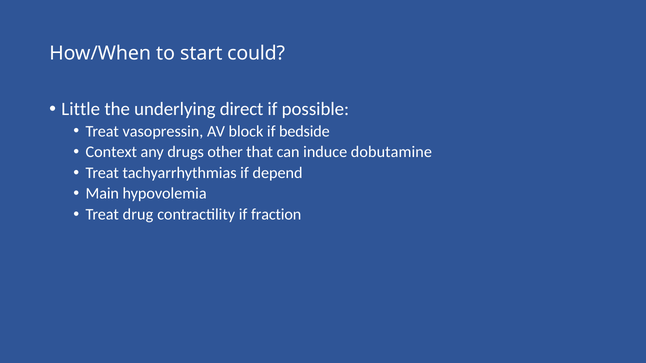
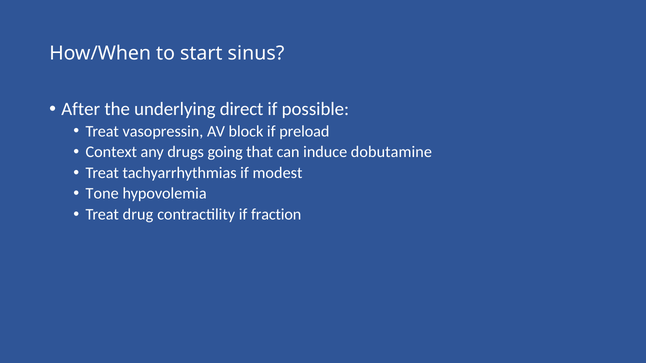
could: could -> sinus (256, 53)
Little: Little -> After (81, 109)
bedside: bedside -> preload (304, 131)
other: other -> going (225, 152)
depend: depend -> modest (278, 173)
Main: Main -> Tone (102, 194)
